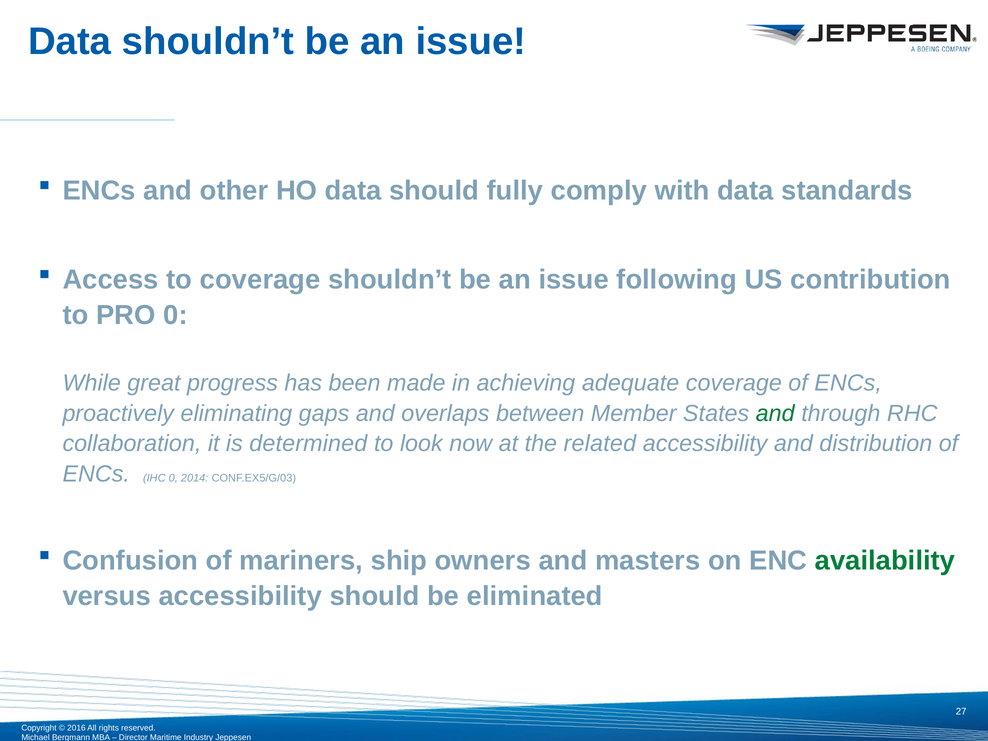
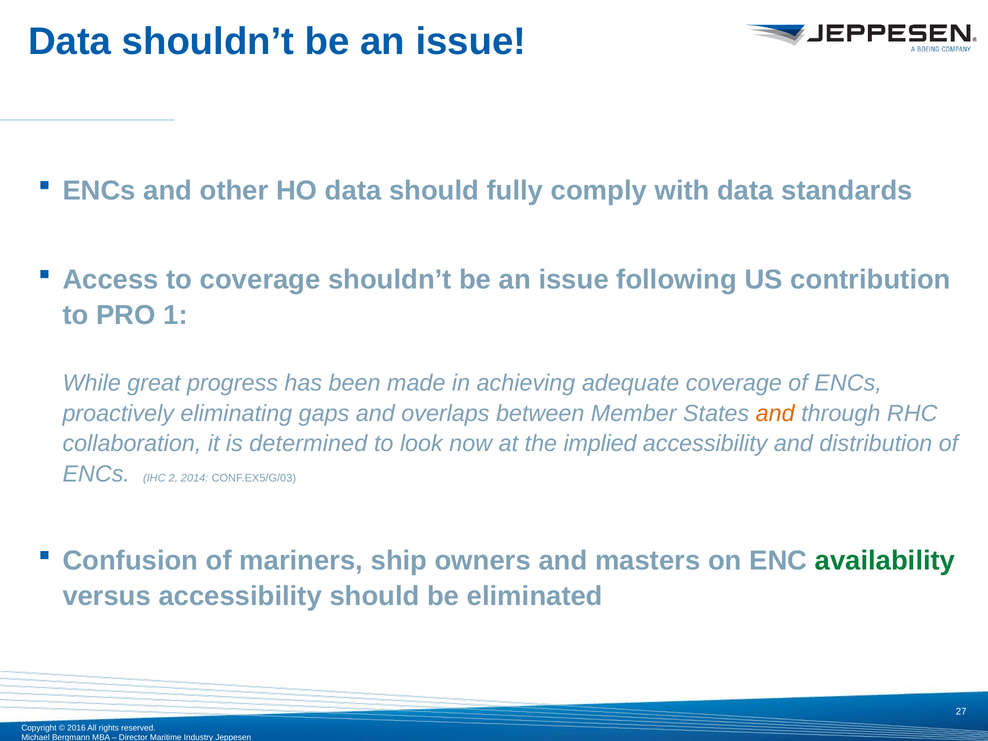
PRO 0: 0 -> 1 (175, 315)
and colour: green -> orange (775, 413)
related: related -> implied (600, 444)
IHC 0: 0 -> 2 (173, 478)
